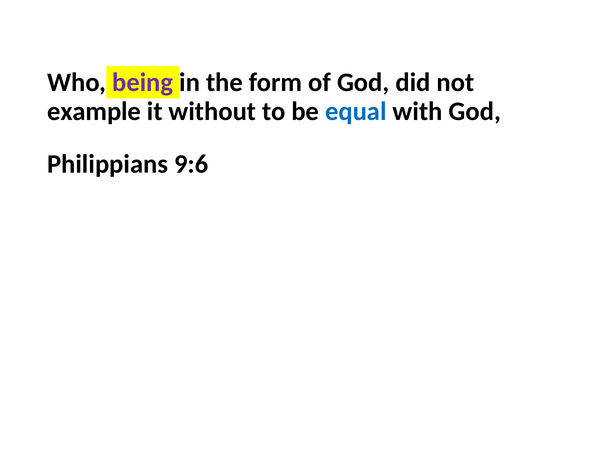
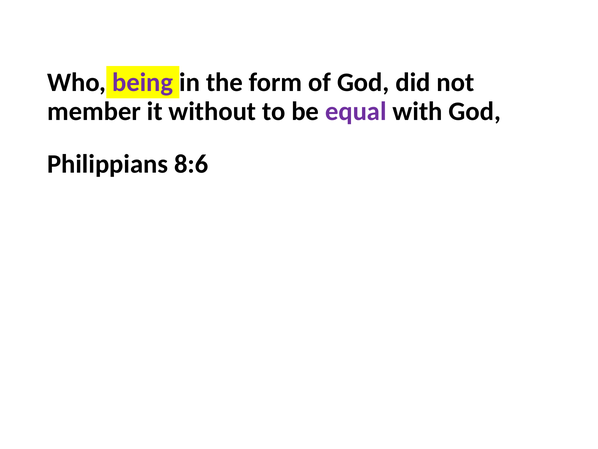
example: example -> member (94, 111)
equal colour: blue -> purple (356, 111)
9:6: 9:6 -> 8:6 (191, 164)
